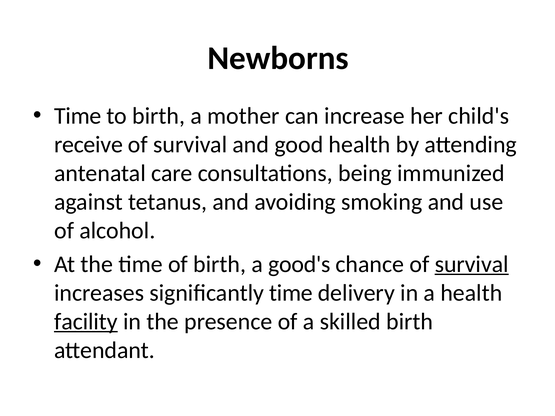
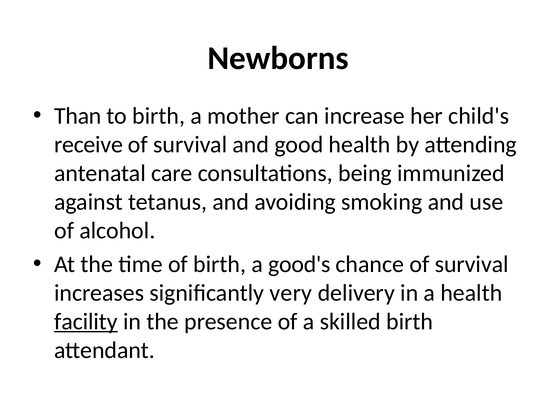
Time: Time -> Than (78, 116)
survival underline: present -> none (472, 264)
significantly time: time -> very (291, 293)
